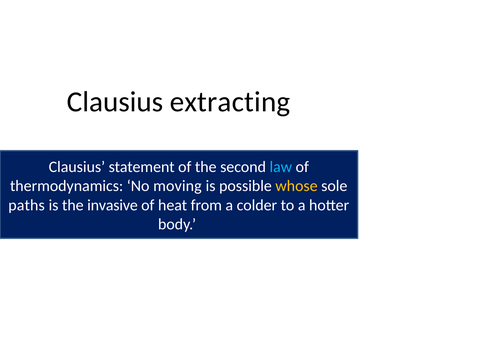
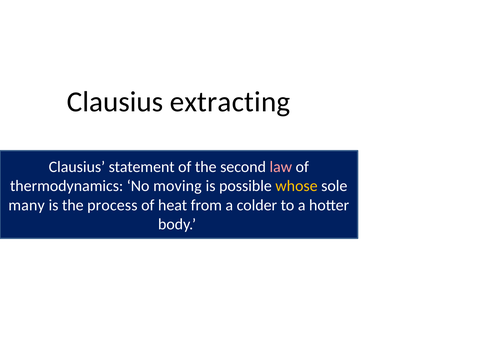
law colour: light blue -> pink (281, 167)
paths: paths -> many (27, 205)
invasive: invasive -> process (112, 205)
